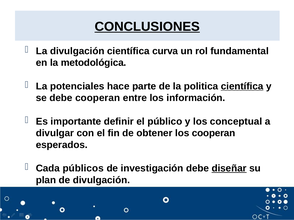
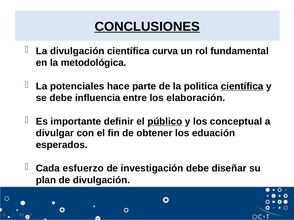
debe cooperan: cooperan -> influencia (98, 98)
información: información -> elaboración (196, 98)
público underline: none -> present (165, 122)
los cooperan: cooperan -> eduación (214, 133)
públicos: públicos -> esfuerzo (83, 169)
diseñar underline: present -> none (229, 169)
